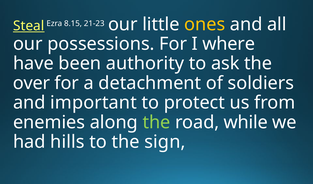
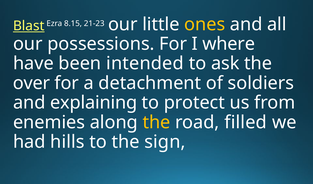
Steal: Steal -> Blast (29, 26)
authority: authority -> intended (145, 63)
important: important -> explaining (94, 102)
the colour: light green -> yellow (156, 122)
while: while -> filled (246, 122)
